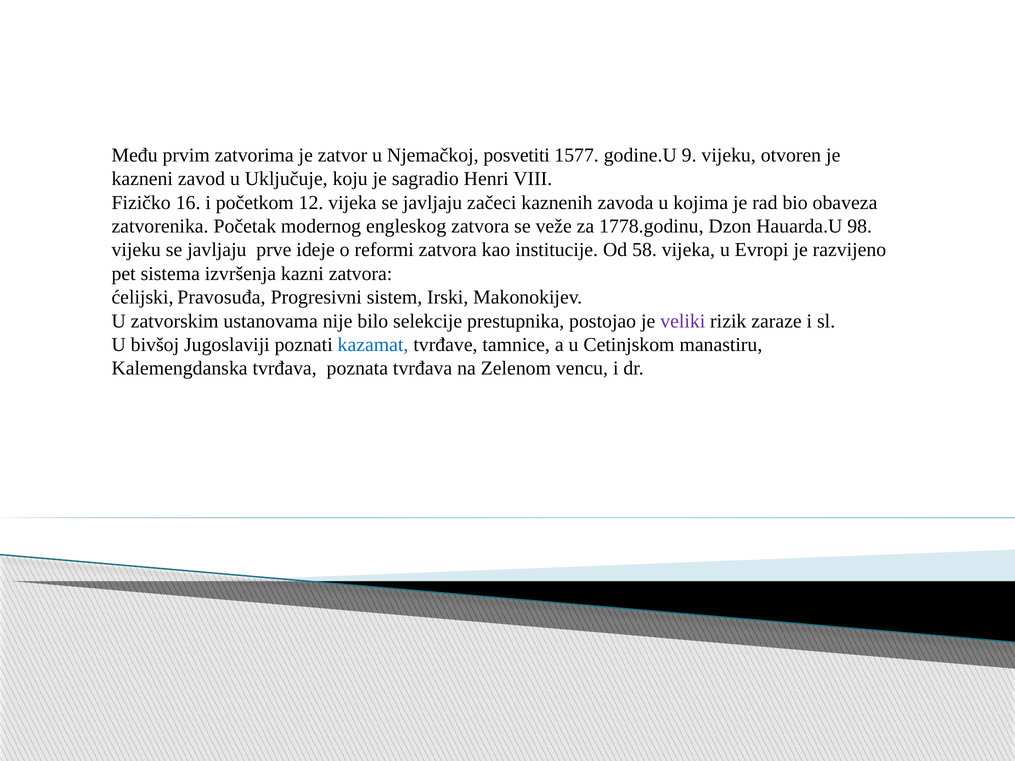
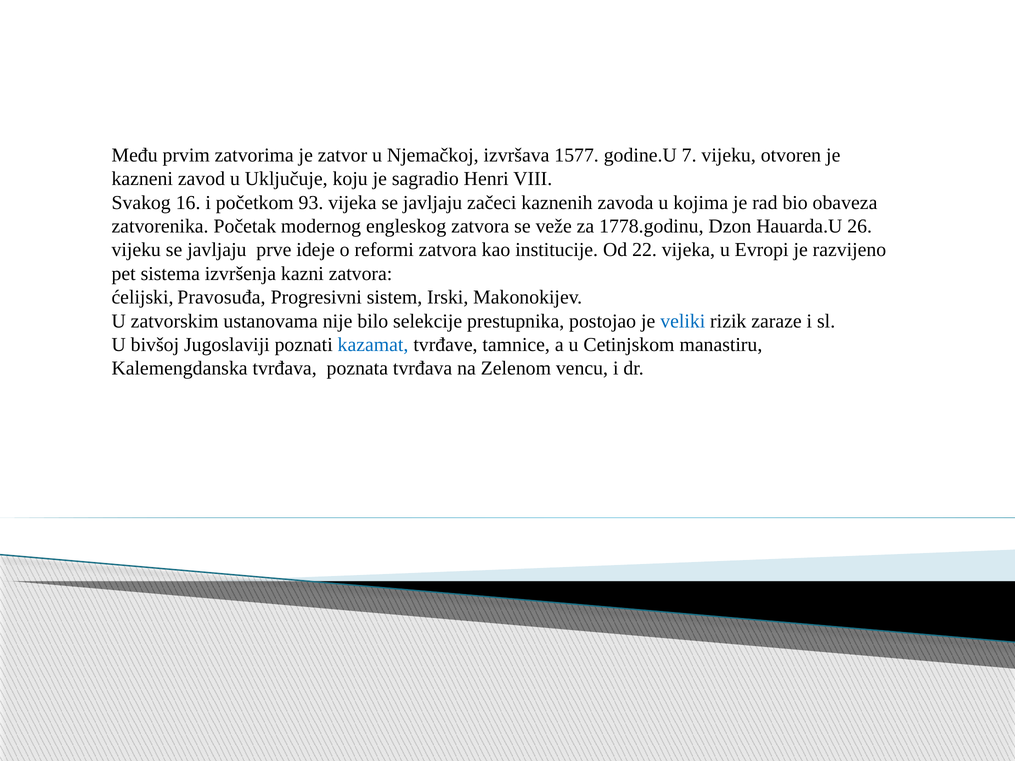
posvetiti: posvetiti -> izvršava (516, 155)
9: 9 -> 7 (689, 155)
Fizičko: Fizičko -> Svakog (141, 203)
12: 12 -> 93 (311, 203)
98: 98 -> 26 (860, 226)
58: 58 -> 22 (645, 250)
veliki colour: purple -> blue (683, 321)
